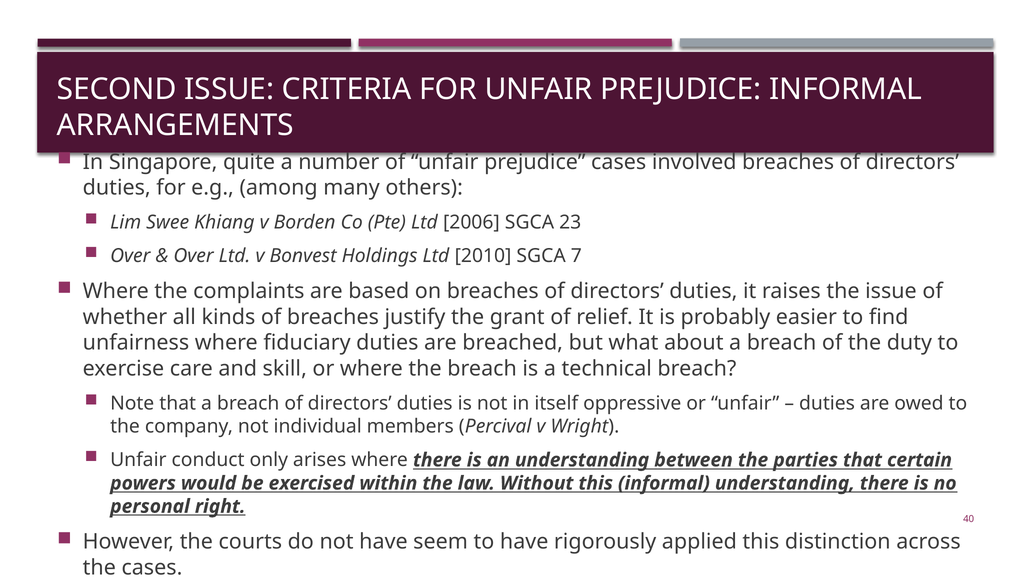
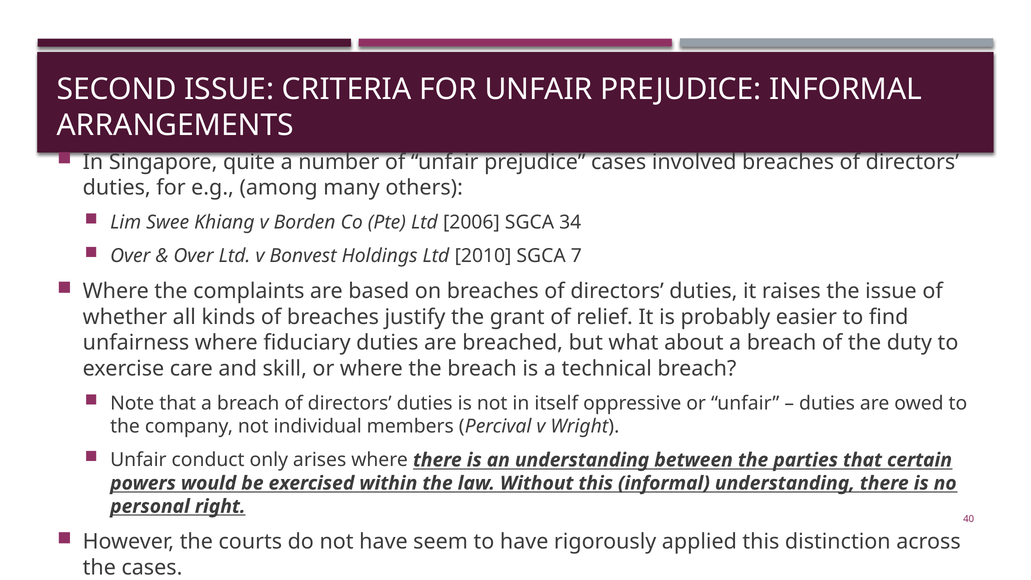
23: 23 -> 34 (570, 222)
